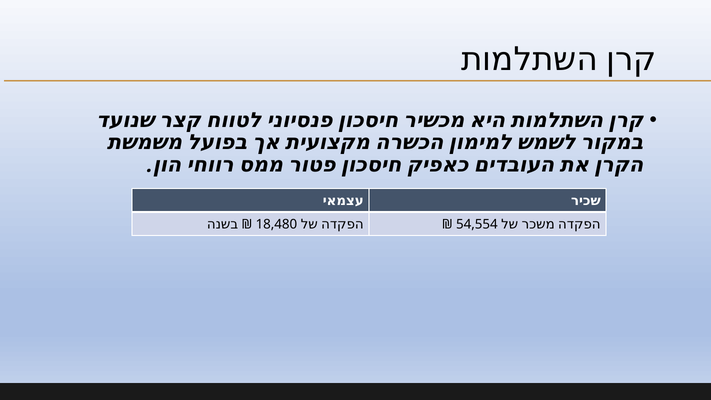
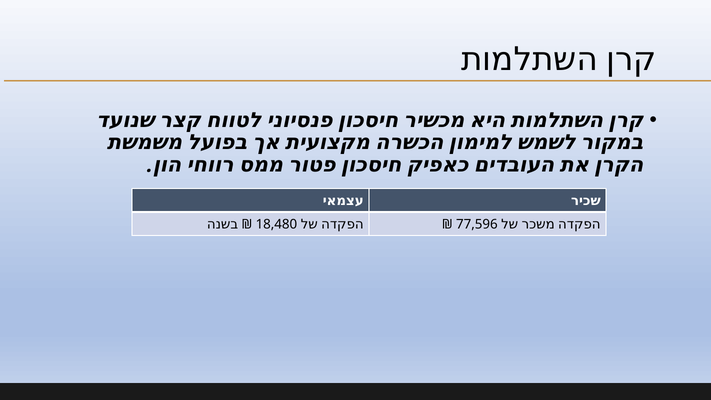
54,554: 54,554 -> 77,596 (477, 224)
